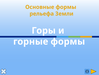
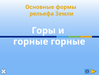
горные формы: формы -> горные (68, 41)
